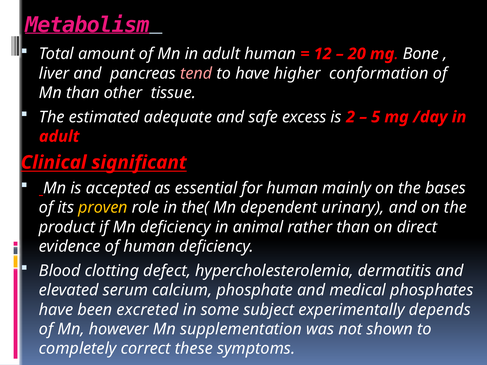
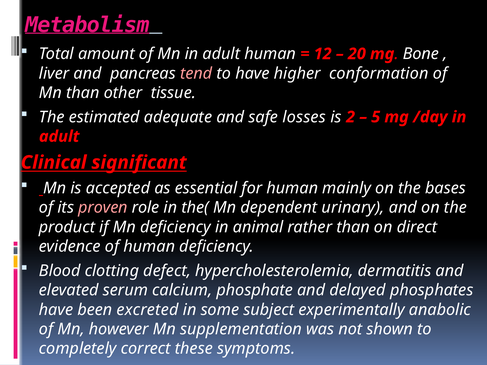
excess: excess -> losses (304, 117)
proven colour: yellow -> pink (103, 208)
medical: medical -> delayed (358, 290)
depends: depends -> anabolic (440, 310)
